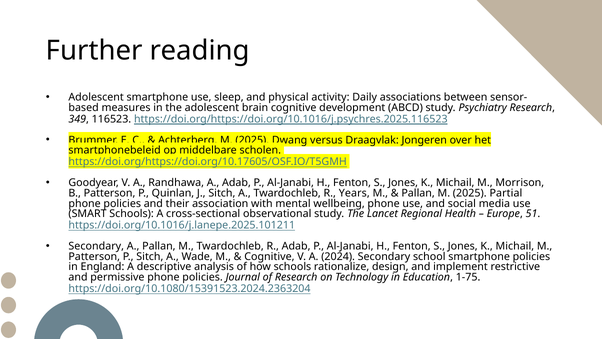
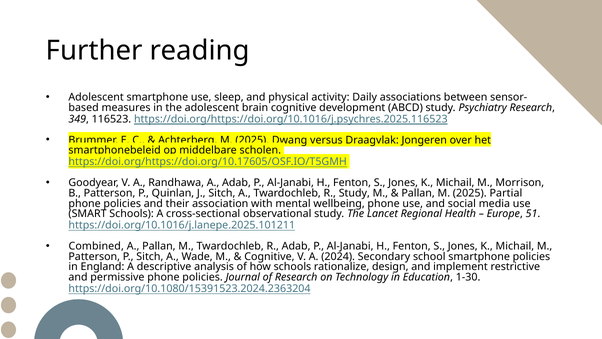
R Years: Years -> Study (354, 193)
Secondary: Secondary -> Combined (96, 246)
1-75: 1-75 -> 1-30 (468, 277)
